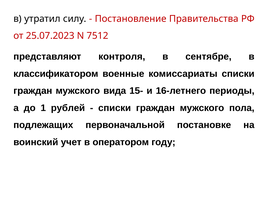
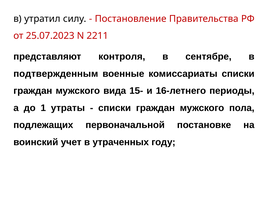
7512: 7512 -> 2211 (97, 36)
классификатором: классификатором -> подтвержденным (56, 74)
рублей: рублей -> утраты (68, 108)
оператором: оператором -> утраченных (121, 142)
